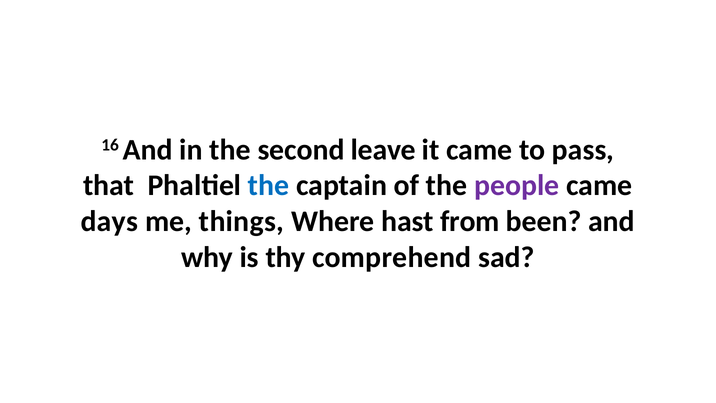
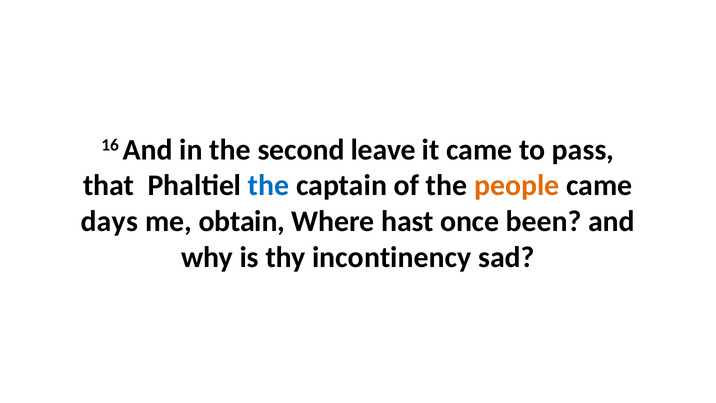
people colour: purple -> orange (517, 186)
things: things -> obtain (242, 221)
from: from -> once (470, 221)
comprehend: comprehend -> incontinency (392, 257)
